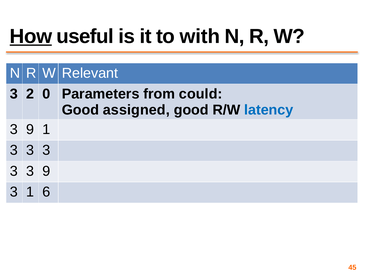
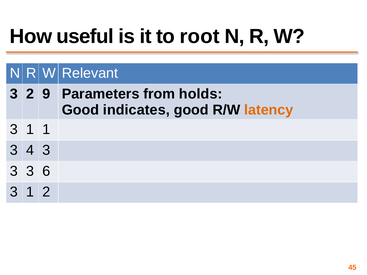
How underline: present -> none (31, 36)
with: with -> root (200, 36)
0: 0 -> 9 (46, 94)
could: could -> holds (201, 94)
assigned: assigned -> indicates (136, 110)
latency colour: blue -> orange (269, 110)
9: 9 -> 1 (30, 130)
3: 3 -> 4 (30, 150)
3 3 9: 9 -> 6 (46, 171)
1 6: 6 -> 2 (46, 192)
